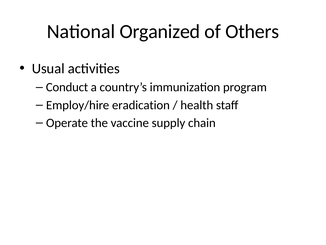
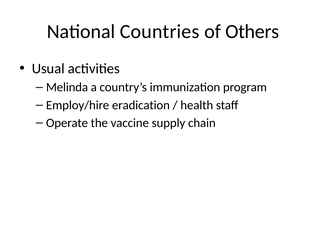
Organized: Organized -> Countries (160, 32)
Conduct: Conduct -> Melinda (67, 87)
